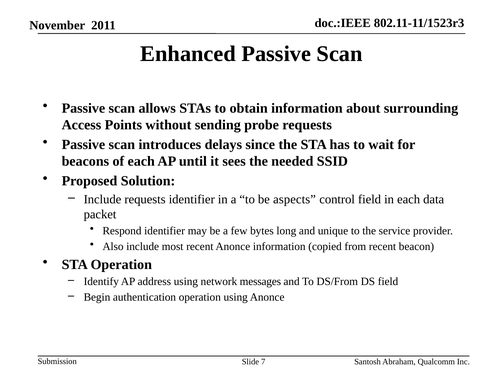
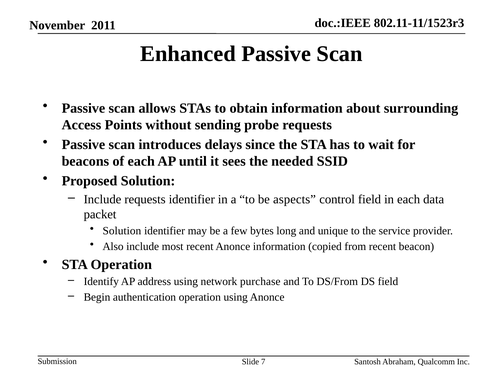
Respond: Respond -> Solution (122, 231)
messages: messages -> purchase (260, 282)
